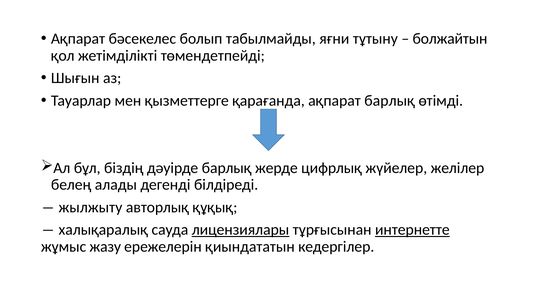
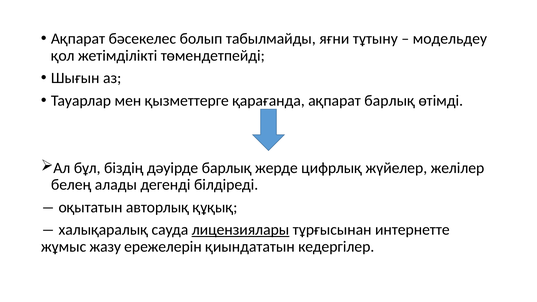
болжайтын: болжайтын -> модельдеу (450, 39)
жылжыту: жылжыту -> оқытатын (91, 207)
интернетте underline: present -> none (412, 230)
